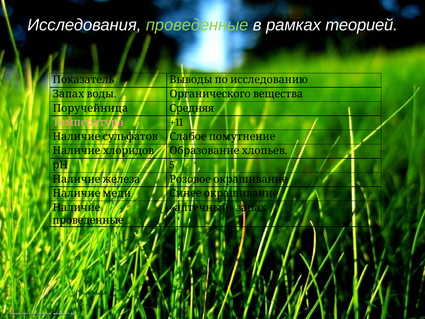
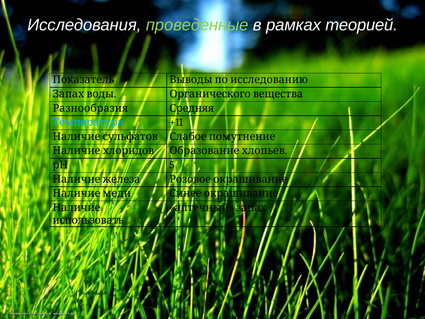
Поручейница: Поручейница -> Разнообразия (90, 108)
Температура colour: pink -> light blue (88, 122)
проведенные: проведенные -> использовать (88, 220)
